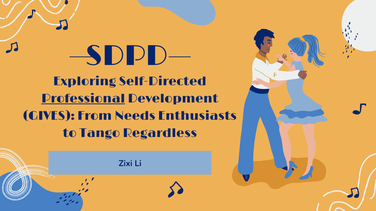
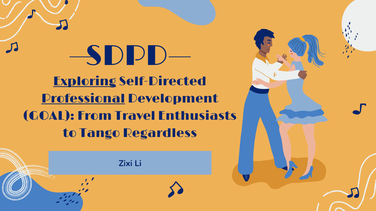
Exploring underline: none -> present (85, 82)
GIVES: GIVES -> GOAL (49, 116)
Needs: Needs -> Travel (135, 116)
